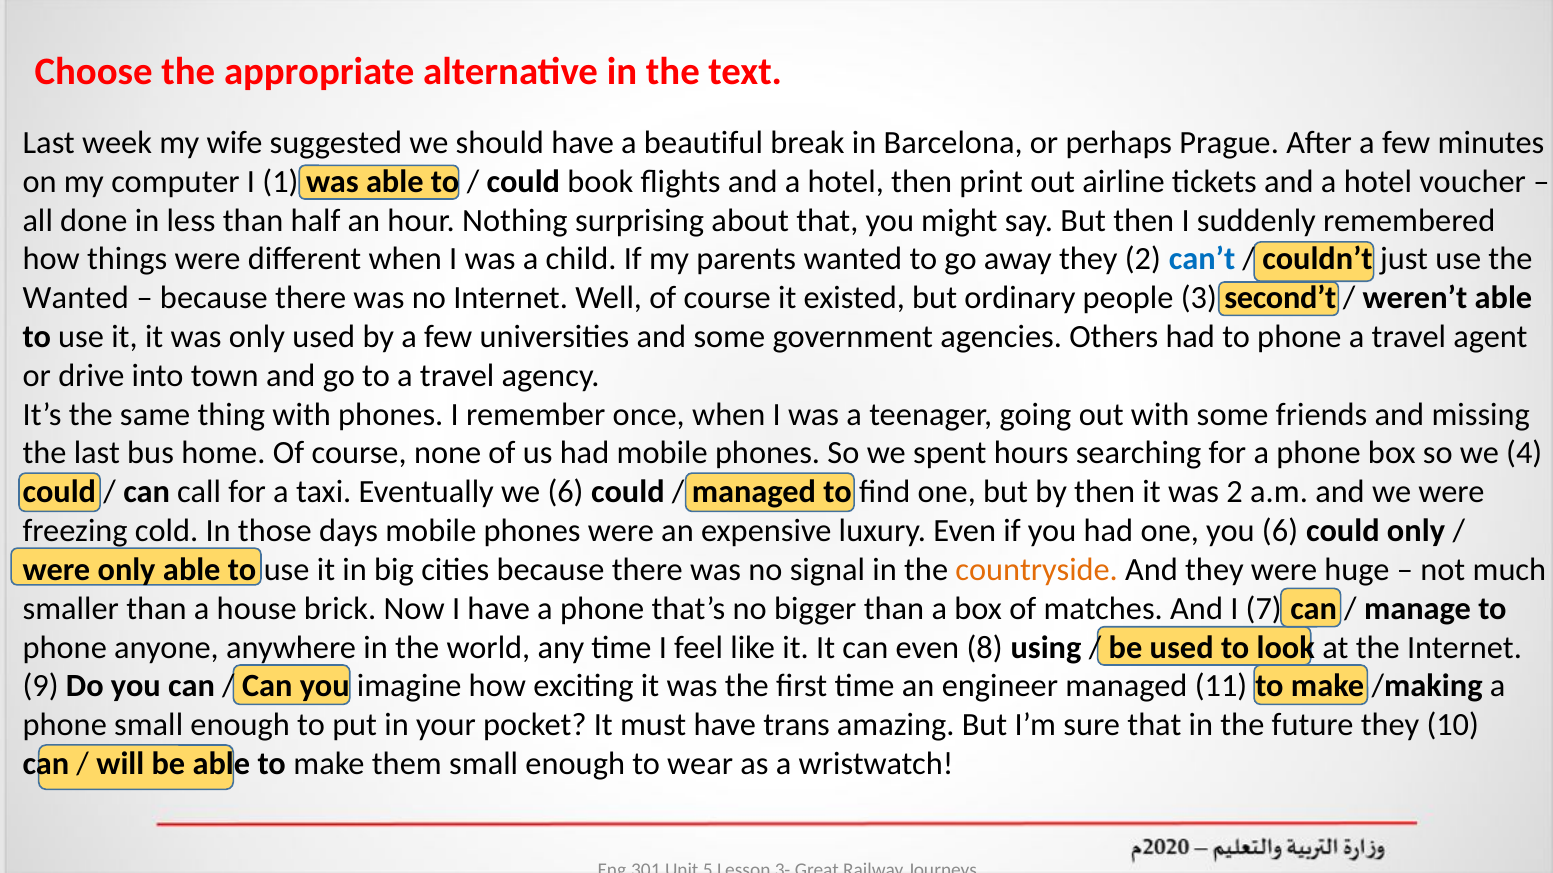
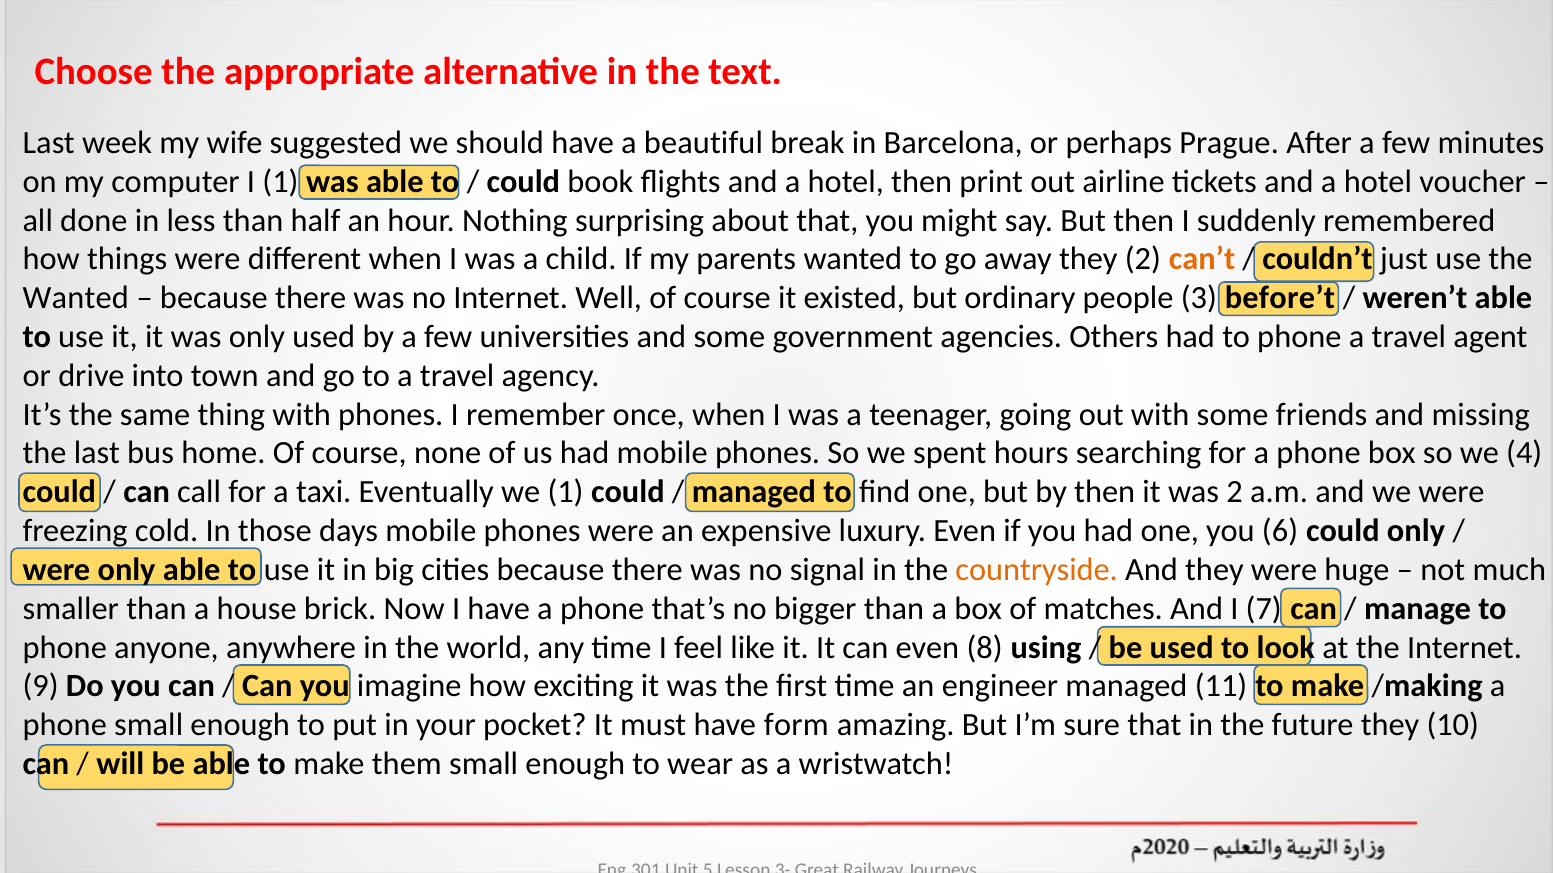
can’t colour: blue -> orange (1202, 259)
second’t: second’t -> before’t (1280, 298)
we 6: 6 -> 1 (566, 492)
trans: trans -> form (796, 725)
